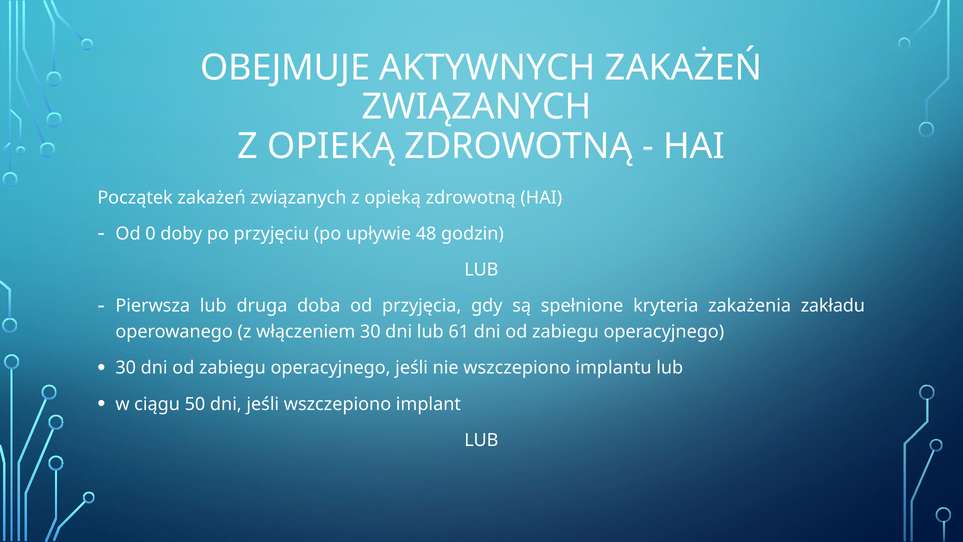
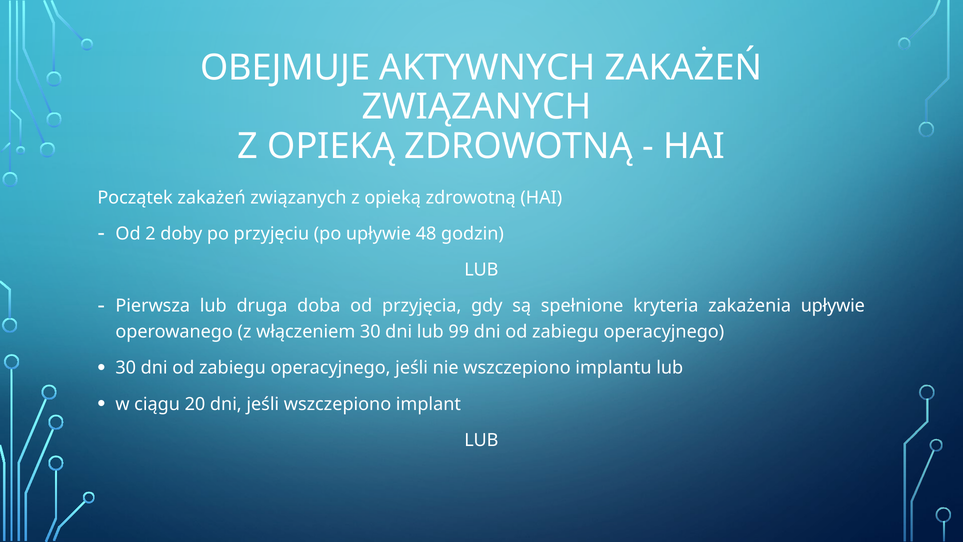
0: 0 -> 2 (150, 234)
zakażenia zakładu: zakładu -> upływie (833, 306)
61: 61 -> 99 (459, 332)
50: 50 -> 20 (195, 404)
